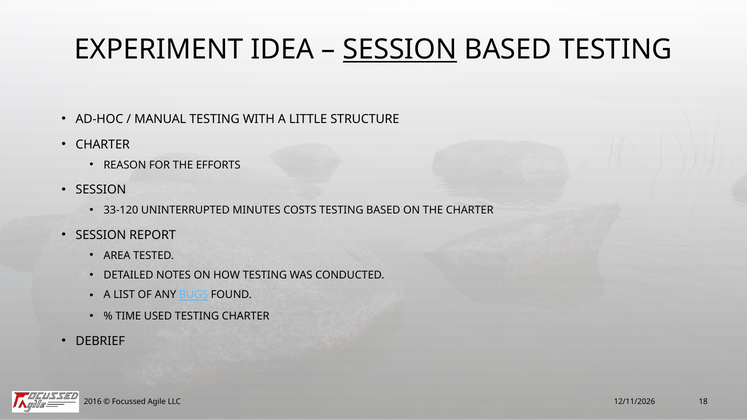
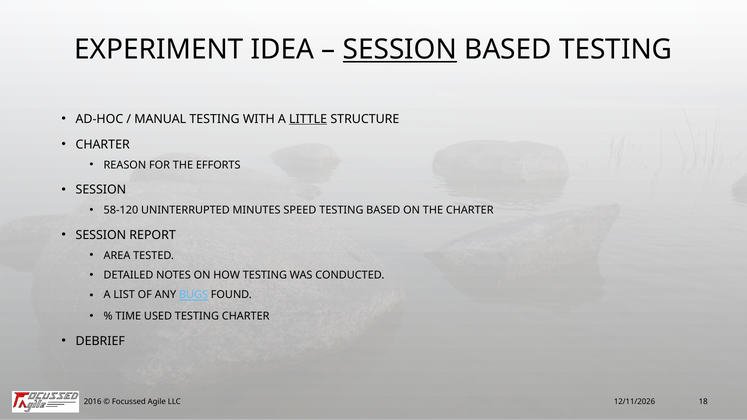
LITTLE underline: none -> present (308, 119)
33-120: 33-120 -> 58-120 (121, 210)
COSTS: COSTS -> SPEED (300, 210)
